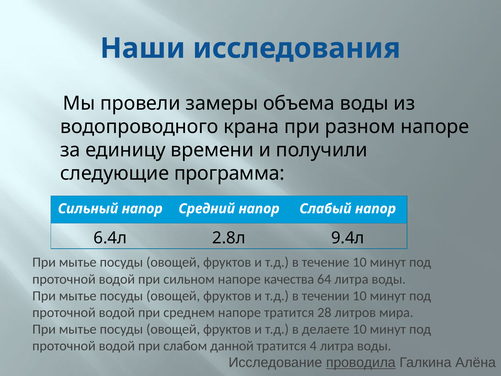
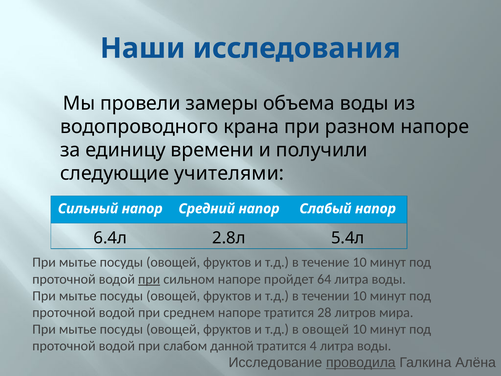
программа: программа -> учителями (229, 173)
9.4л: 9.4л -> 5.4л (348, 238)
при underline: none -> present (149, 279)
качества: качества -> пройдет (289, 279)
в делаете: делаете -> овощей (326, 329)
